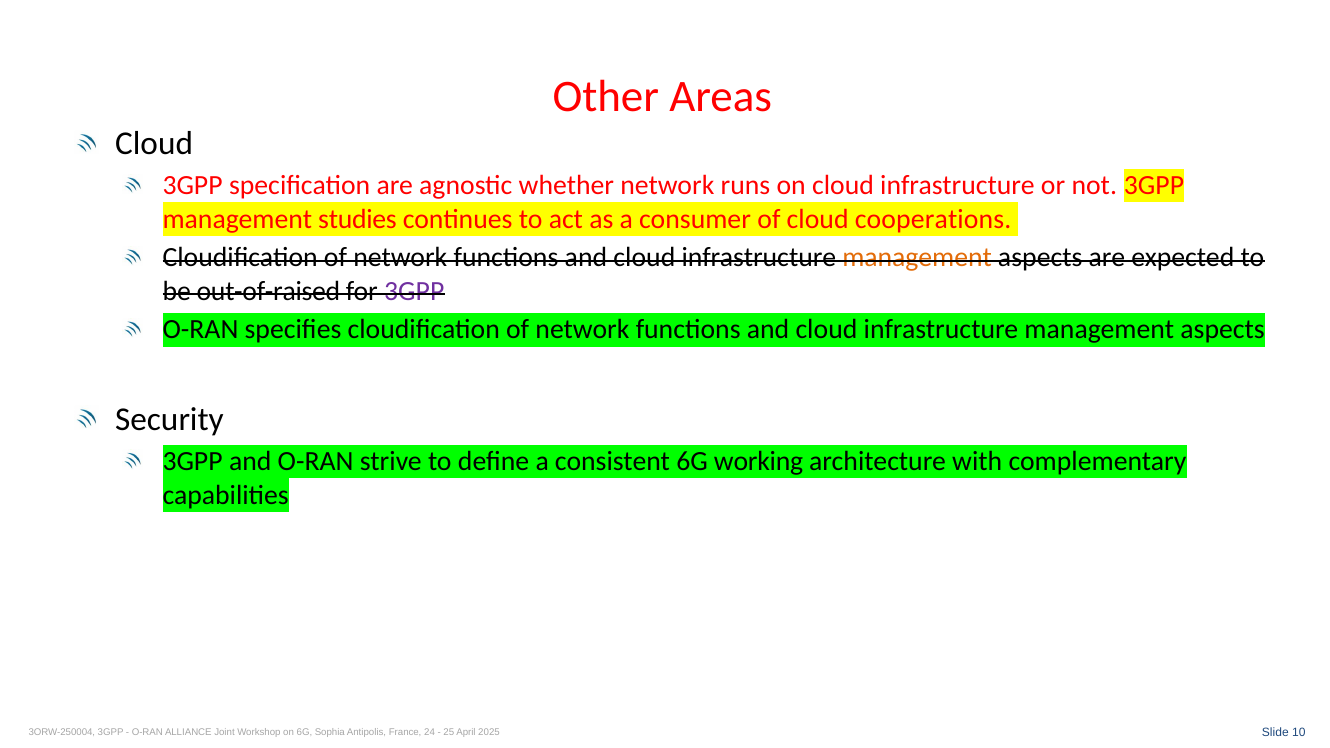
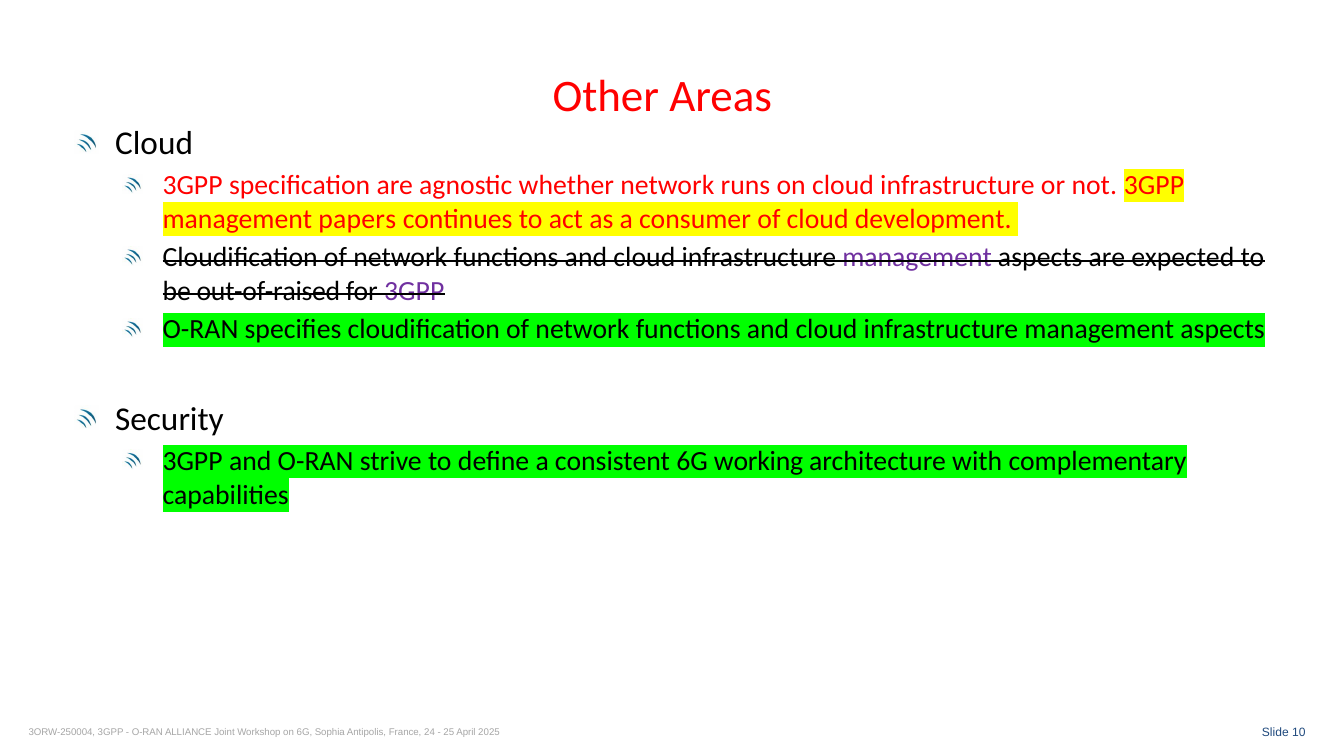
studies: studies -> papers (357, 219)
cooperations: cooperations -> development (933, 219)
management colour: orange -> purple (917, 258)
